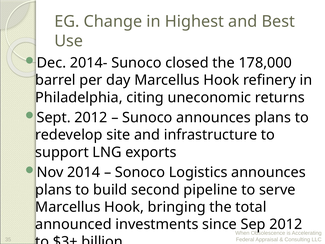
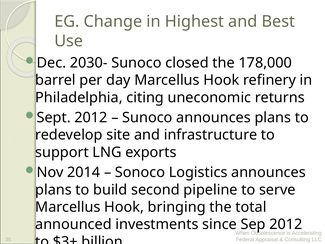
2014-: 2014- -> 2030- (89, 63)
